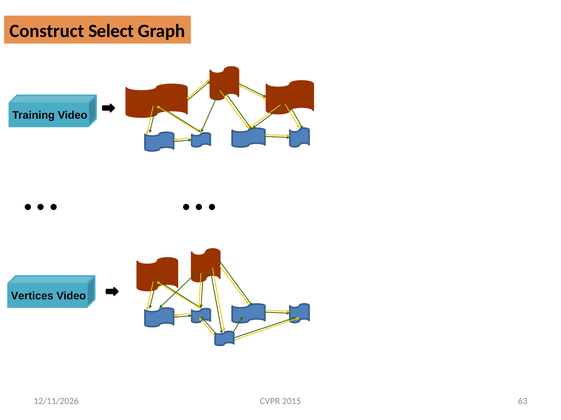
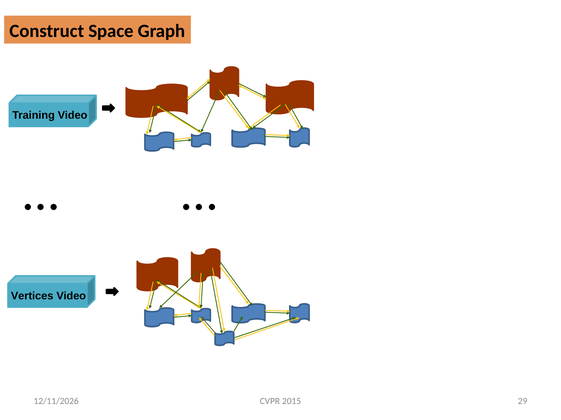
Select: Select -> Space (111, 31)
63: 63 -> 29 (523, 402)
